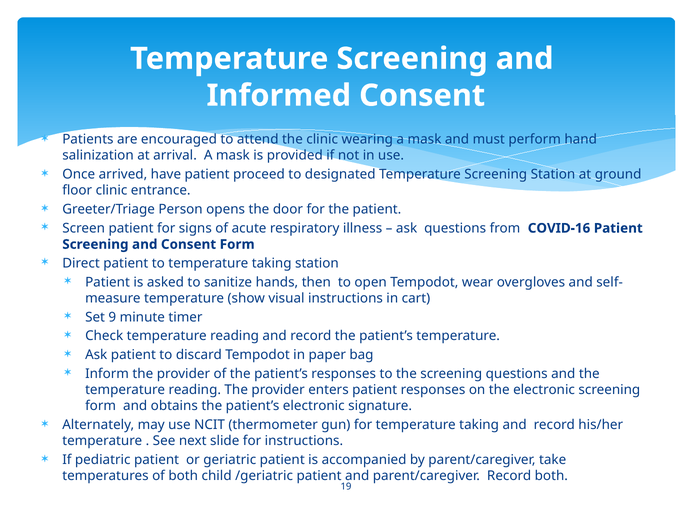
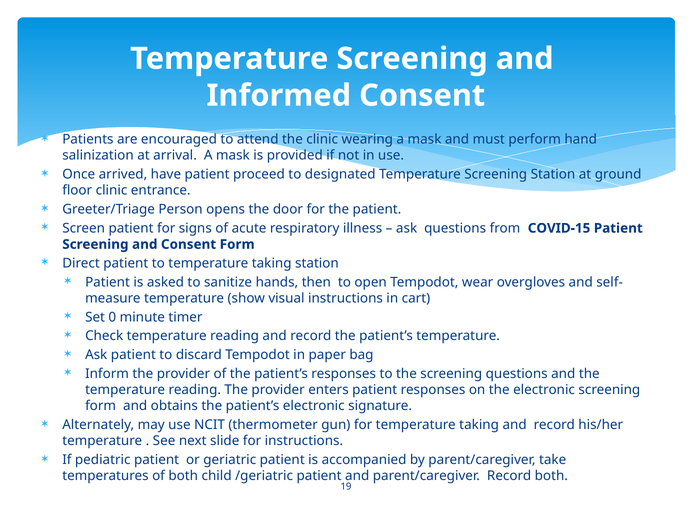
COVID-16: COVID-16 -> COVID-15 (559, 228)
9: 9 -> 0 (112, 317)
